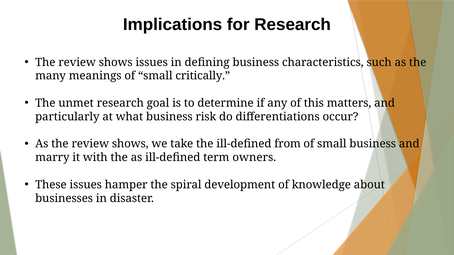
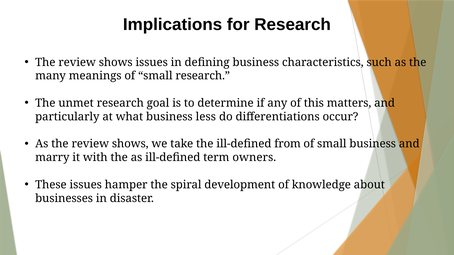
small critically: critically -> research (203, 76)
risk: risk -> less (206, 117)
